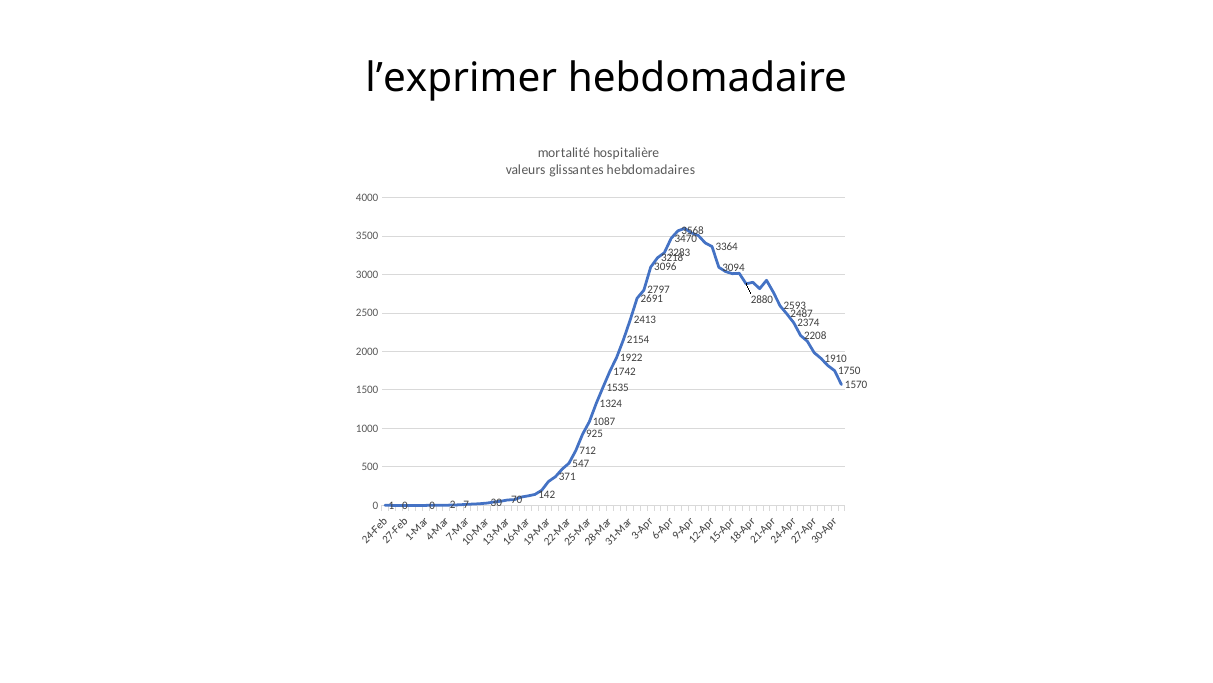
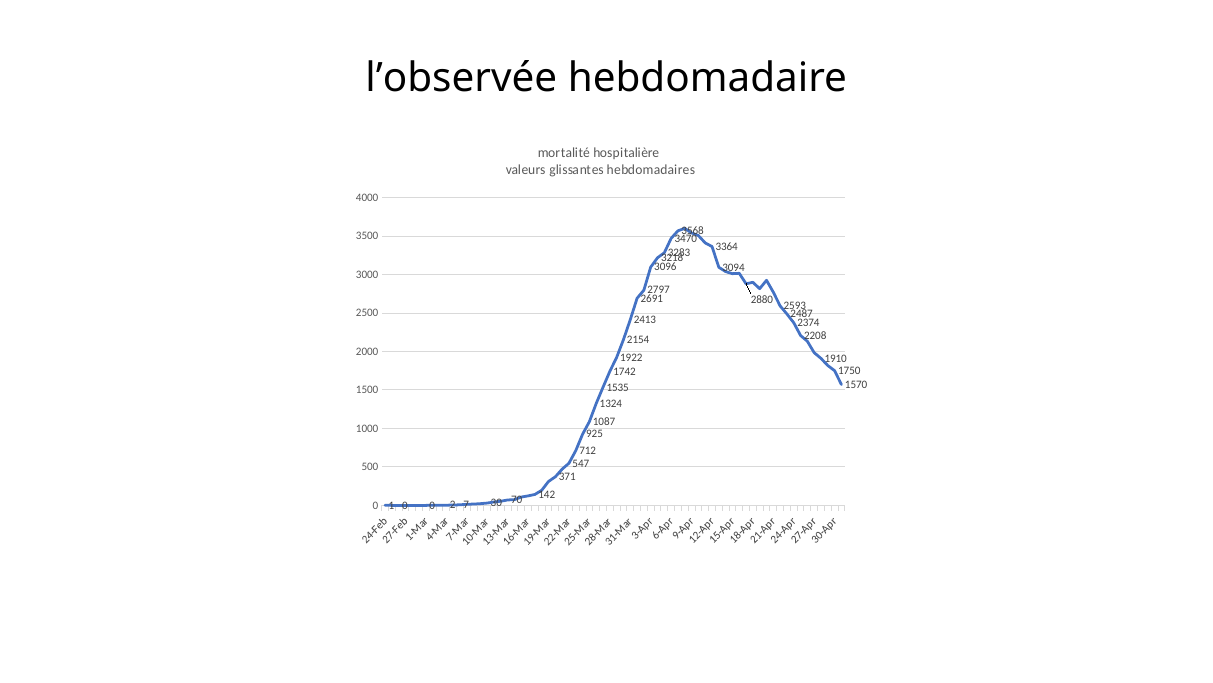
l’exprimer: l’exprimer -> l’observée (461, 78)
